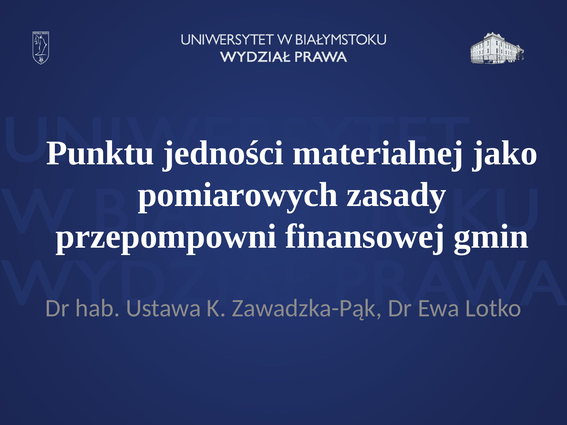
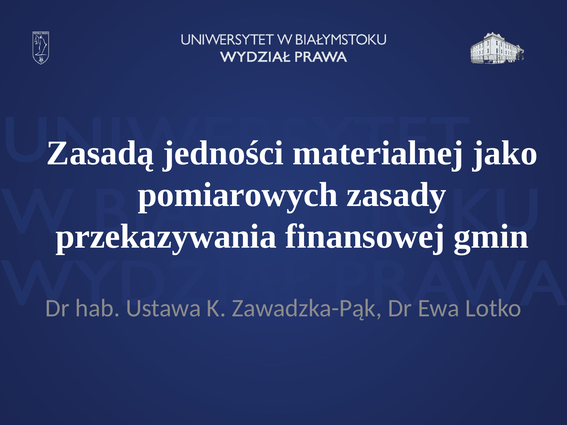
Punktu: Punktu -> Zasadą (100, 153)
przepompowni: przepompowni -> przekazywania (166, 237)
